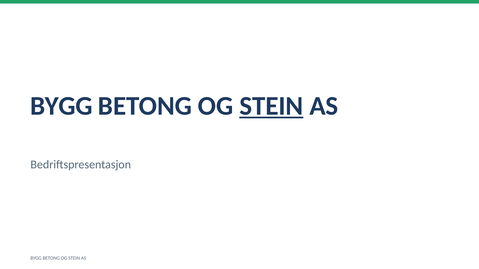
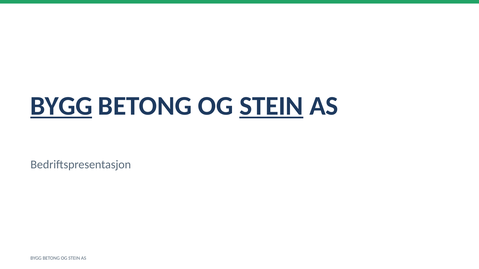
BYGG underline: none -> present (61, 106)
